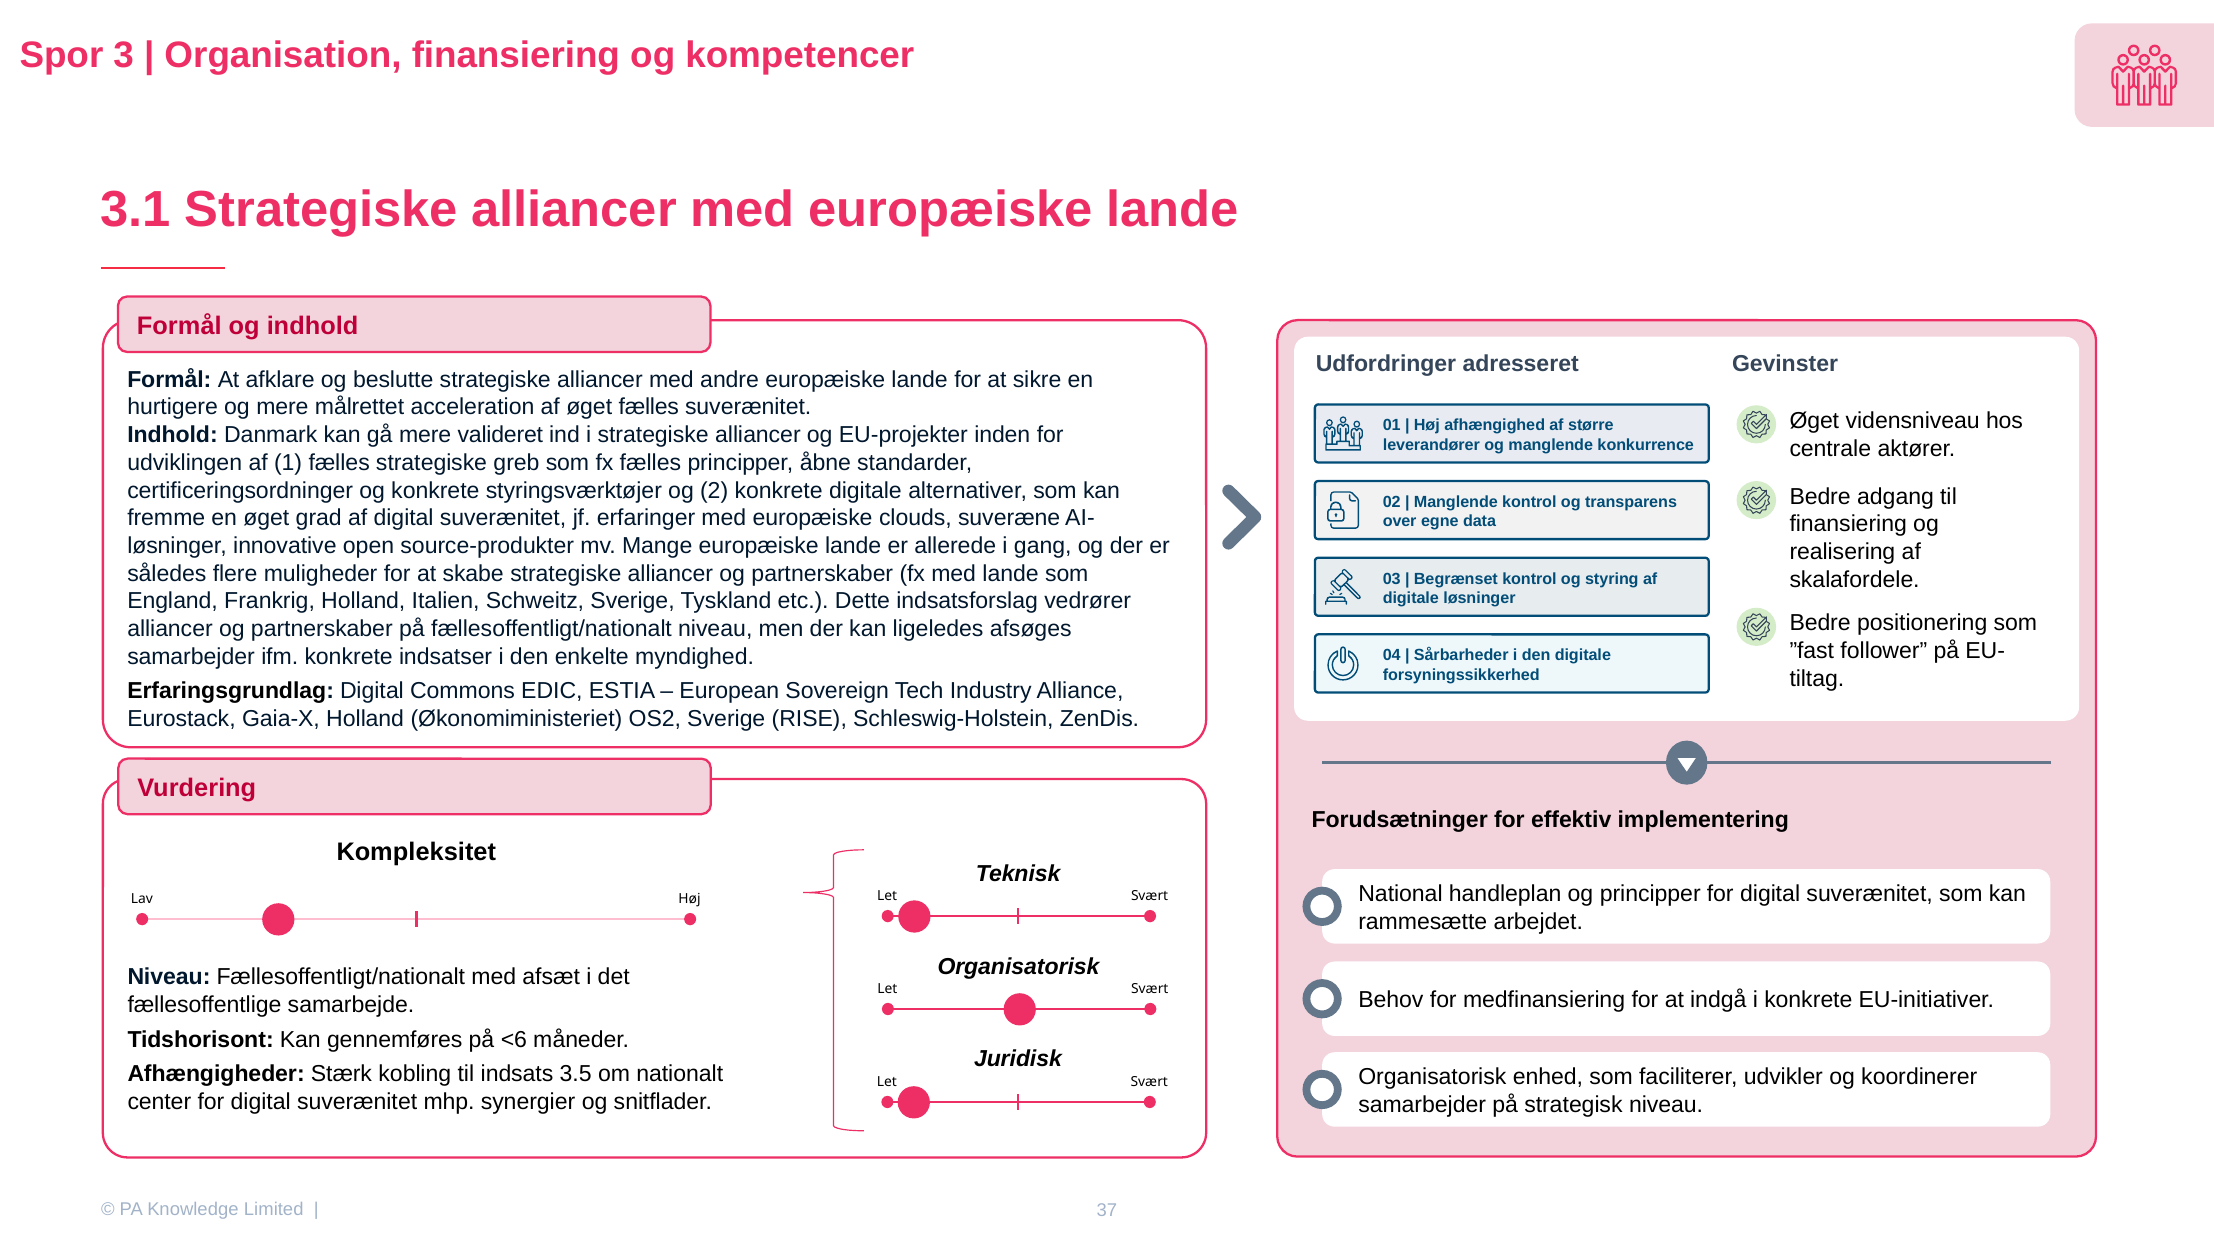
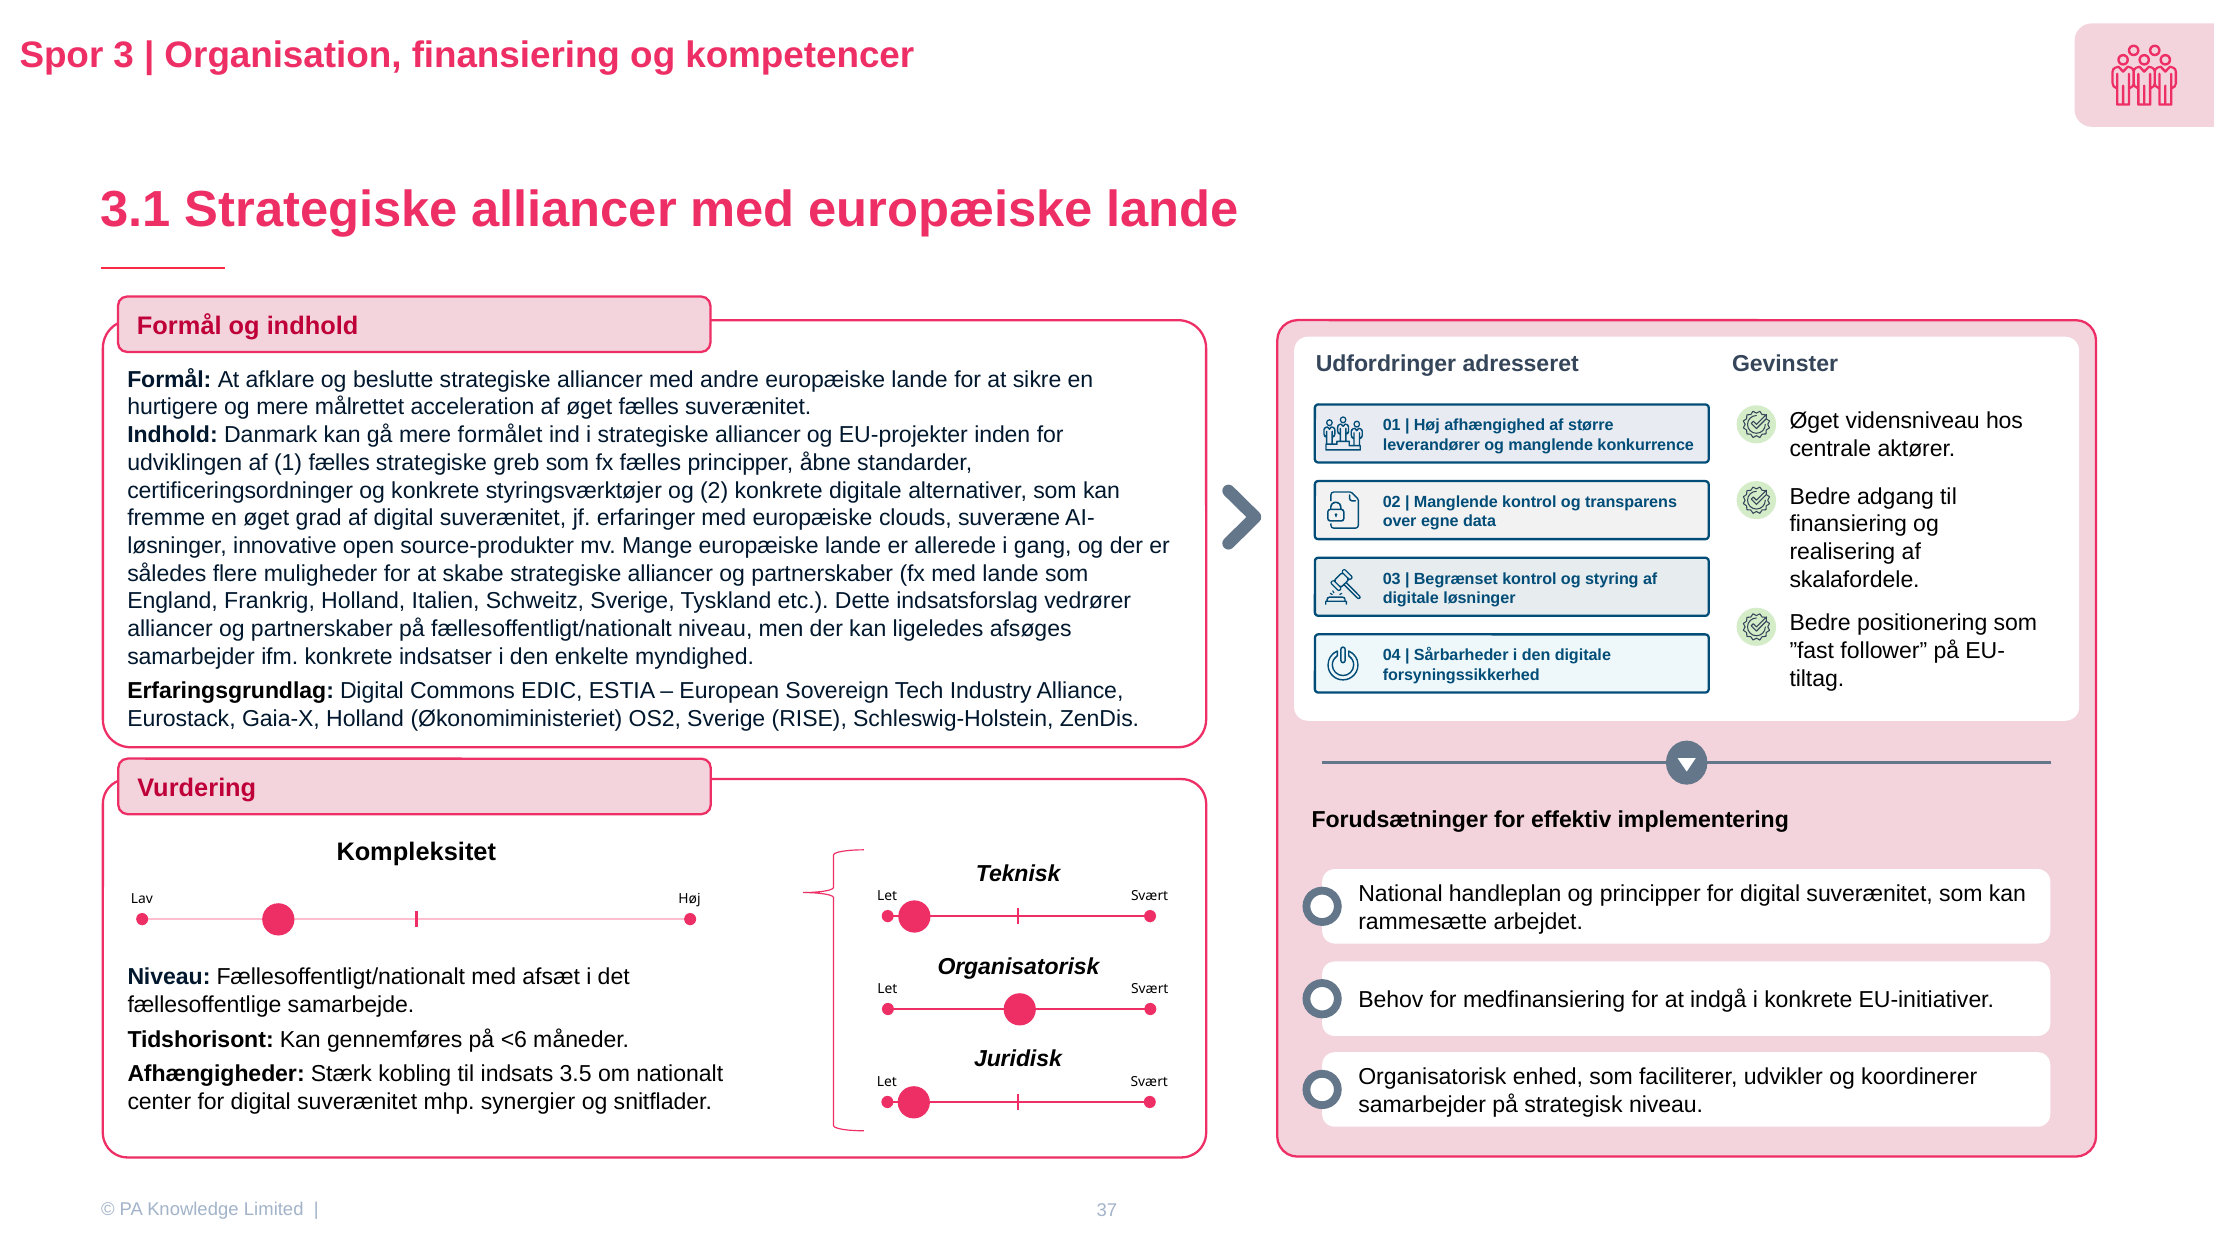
valideret: valideret -> formålet (500, 435)
